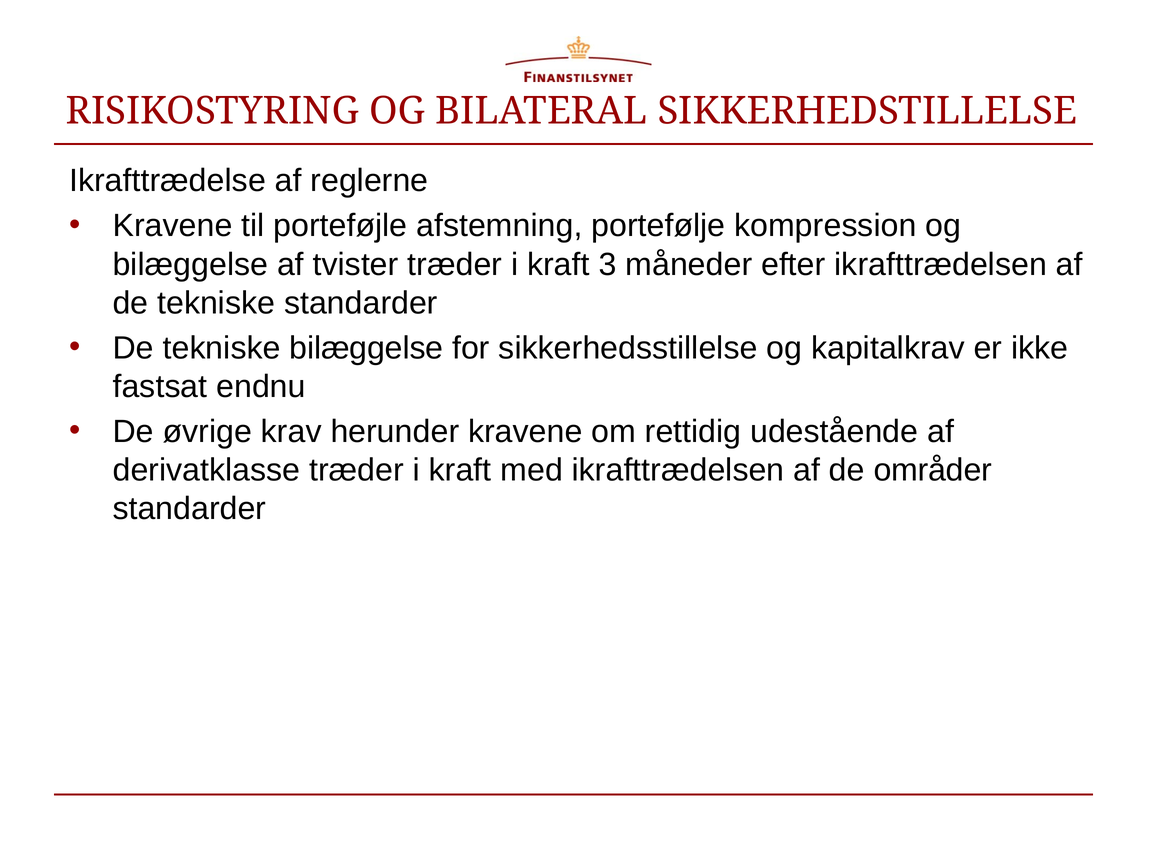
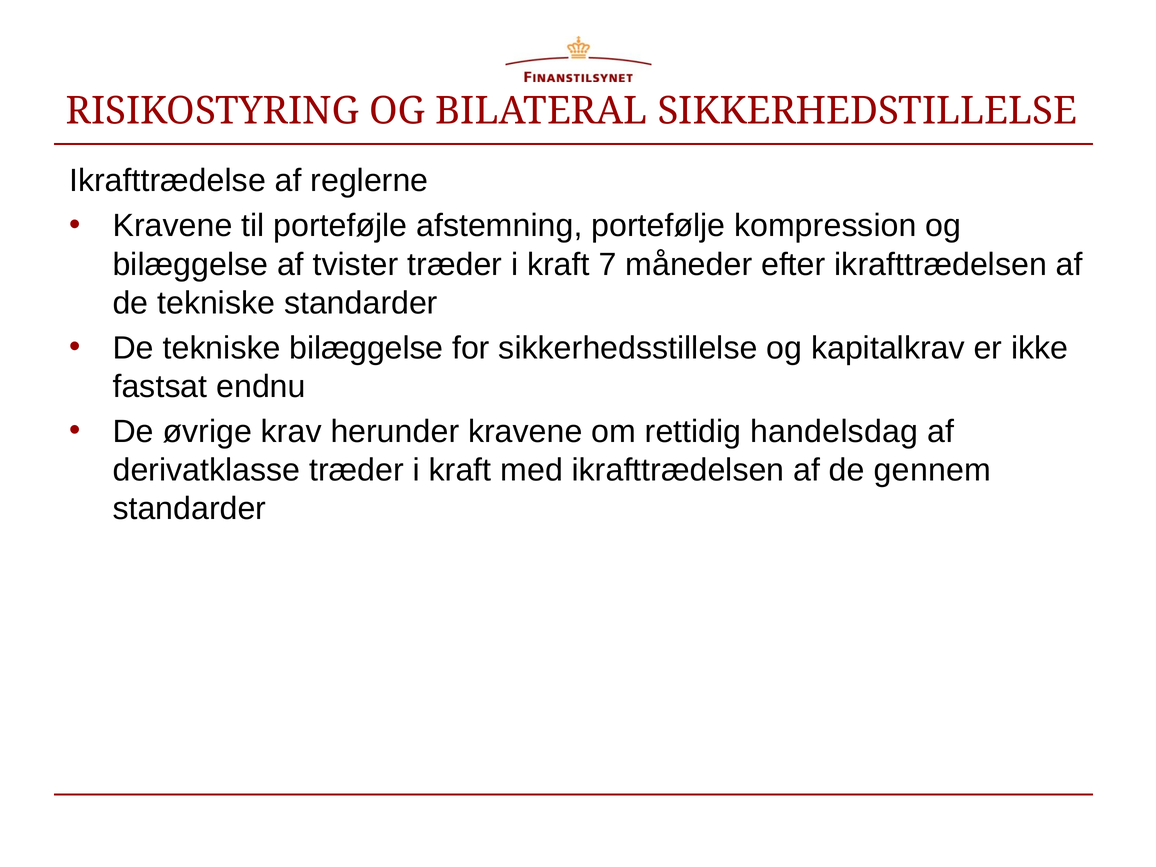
3: 3 -> 7 (608, 264)
udestående: udestående -> handelsdag (834, 432)
områder: områder -> gennem (933, 470)
